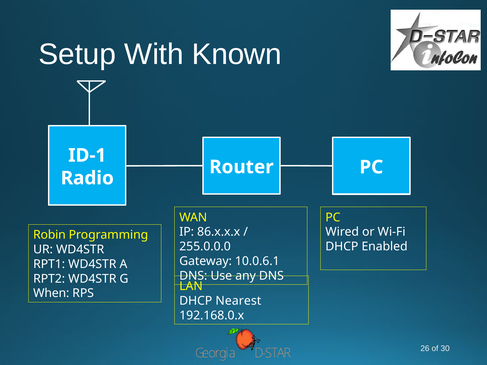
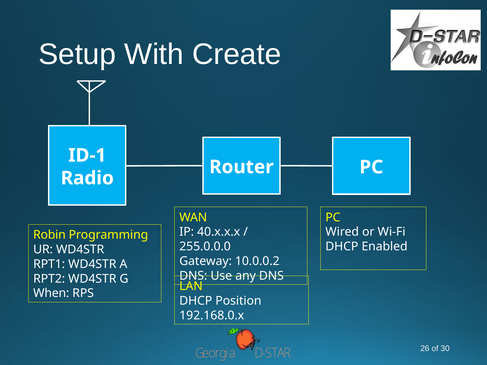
Known: Known -> Create (237, 55)
86.x.x.x: 86.x.x.x -> 40.x.x.x (219, 232)
10.0.6.1: 10.0.6.1 -> 10.0.0.2 (257, 261)
Nearest: Nearest -> Position (238, 301)
